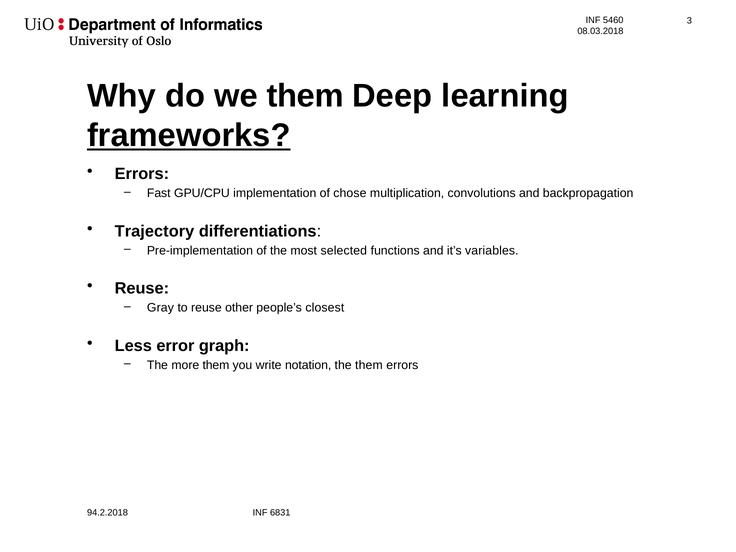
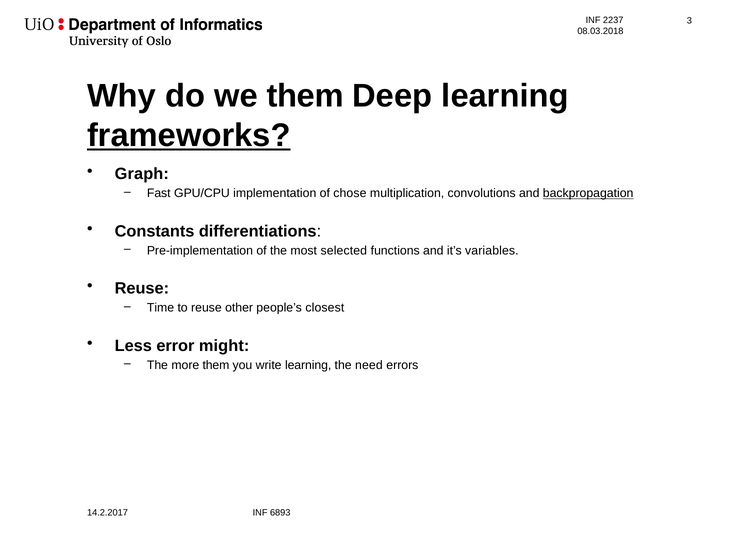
5460: 5460 -> 2237 (613, 20)
Errors: Errors -> Graph (142, 174)
backpropagation underline: none -> present (588, 193)
Trajectory: Trajectory -> Constants (155, 231)
Gray: Gray -> Time (161, 308)
graph: graph -> might (224, 346)
write notation: notation -> learning (308, 365)
the them: them -> need (369, 365)
94.2.2018: 94.2.2018 -> 14.2.2017 (108, 513)
6831: 6831 -> 6893 (280, 513)
